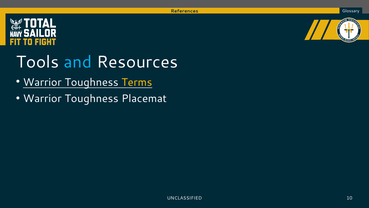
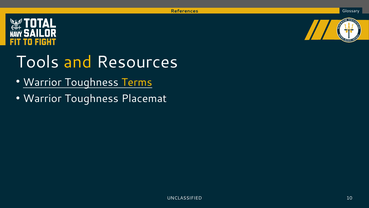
and colour: light blue -> yellow (78, 62)
